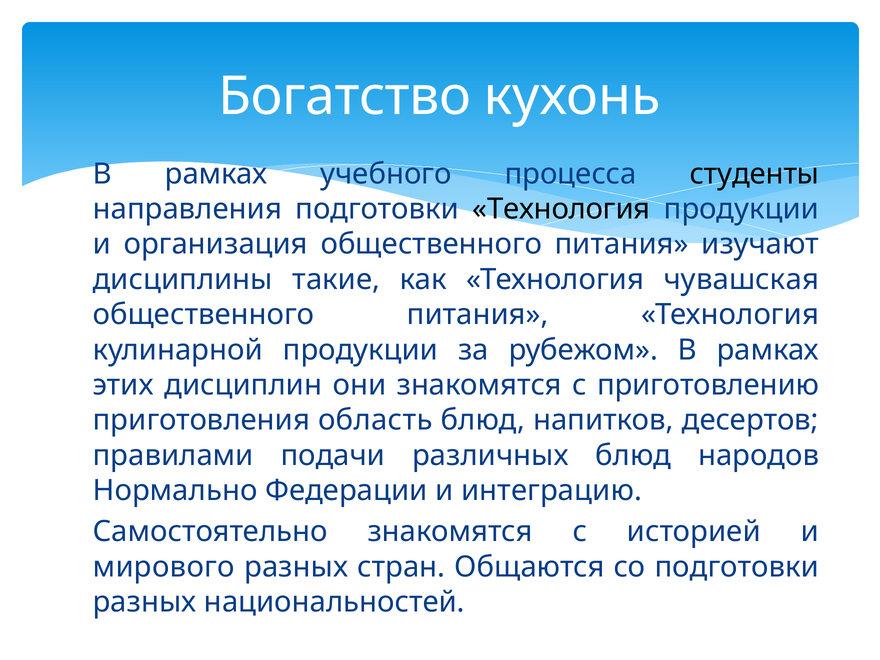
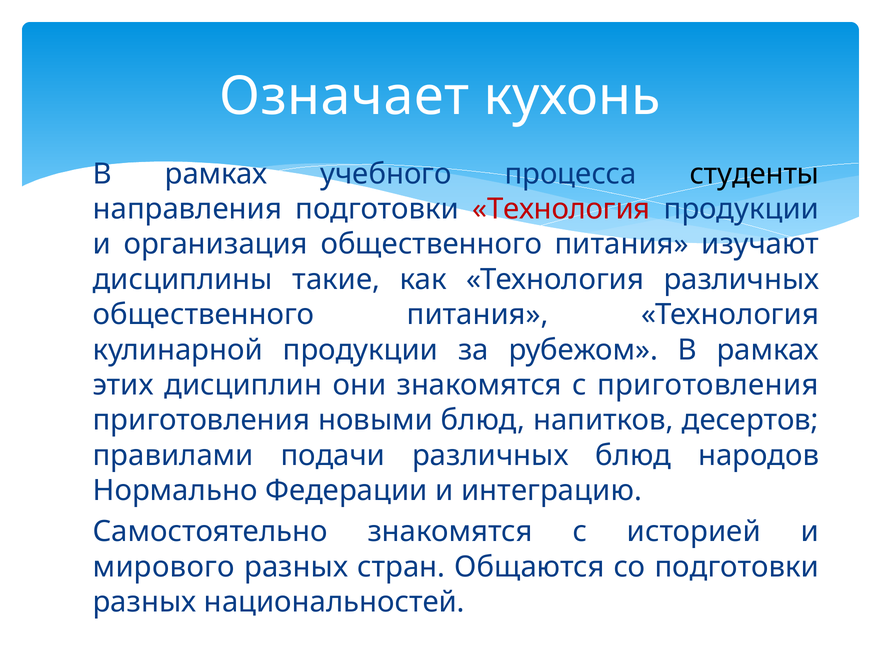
Богатство: Богатство -> Означает (344, 97)
Технология colour: black -> red (561, 209)
Технология чувашская: чувашская -> различных (741, 279)
с приготовлению: приготовлению -> приготовления (708, 385)
область: область -> новыми (376, 420)
